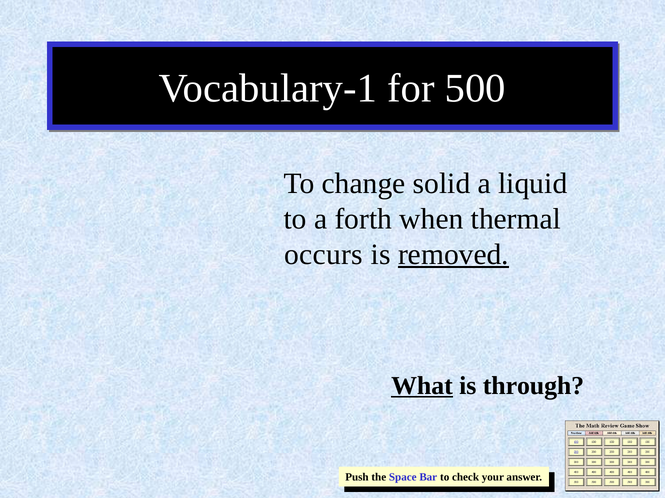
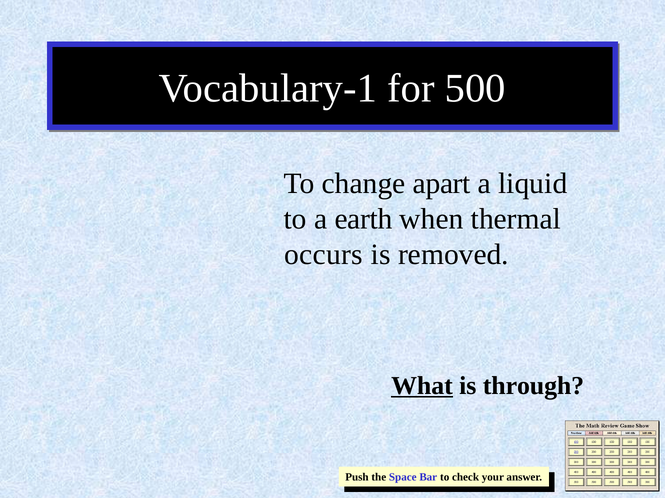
solid: solid -> apart (442, 184)
forth: forth -> earth (363, 219)
removed underline: present -> none (453, 255)
